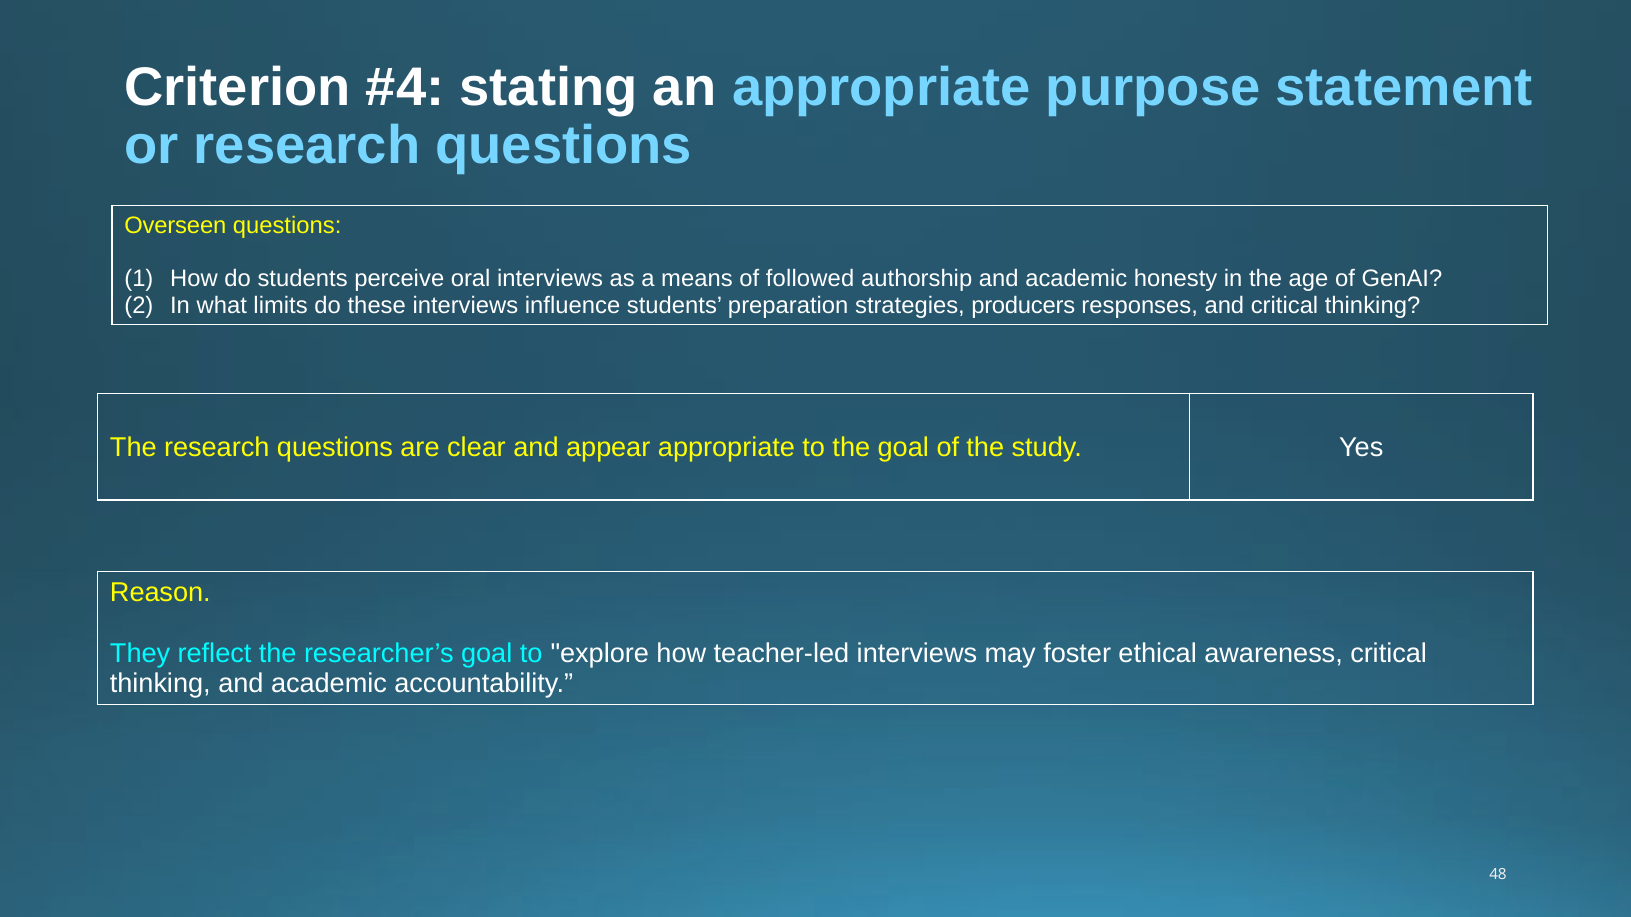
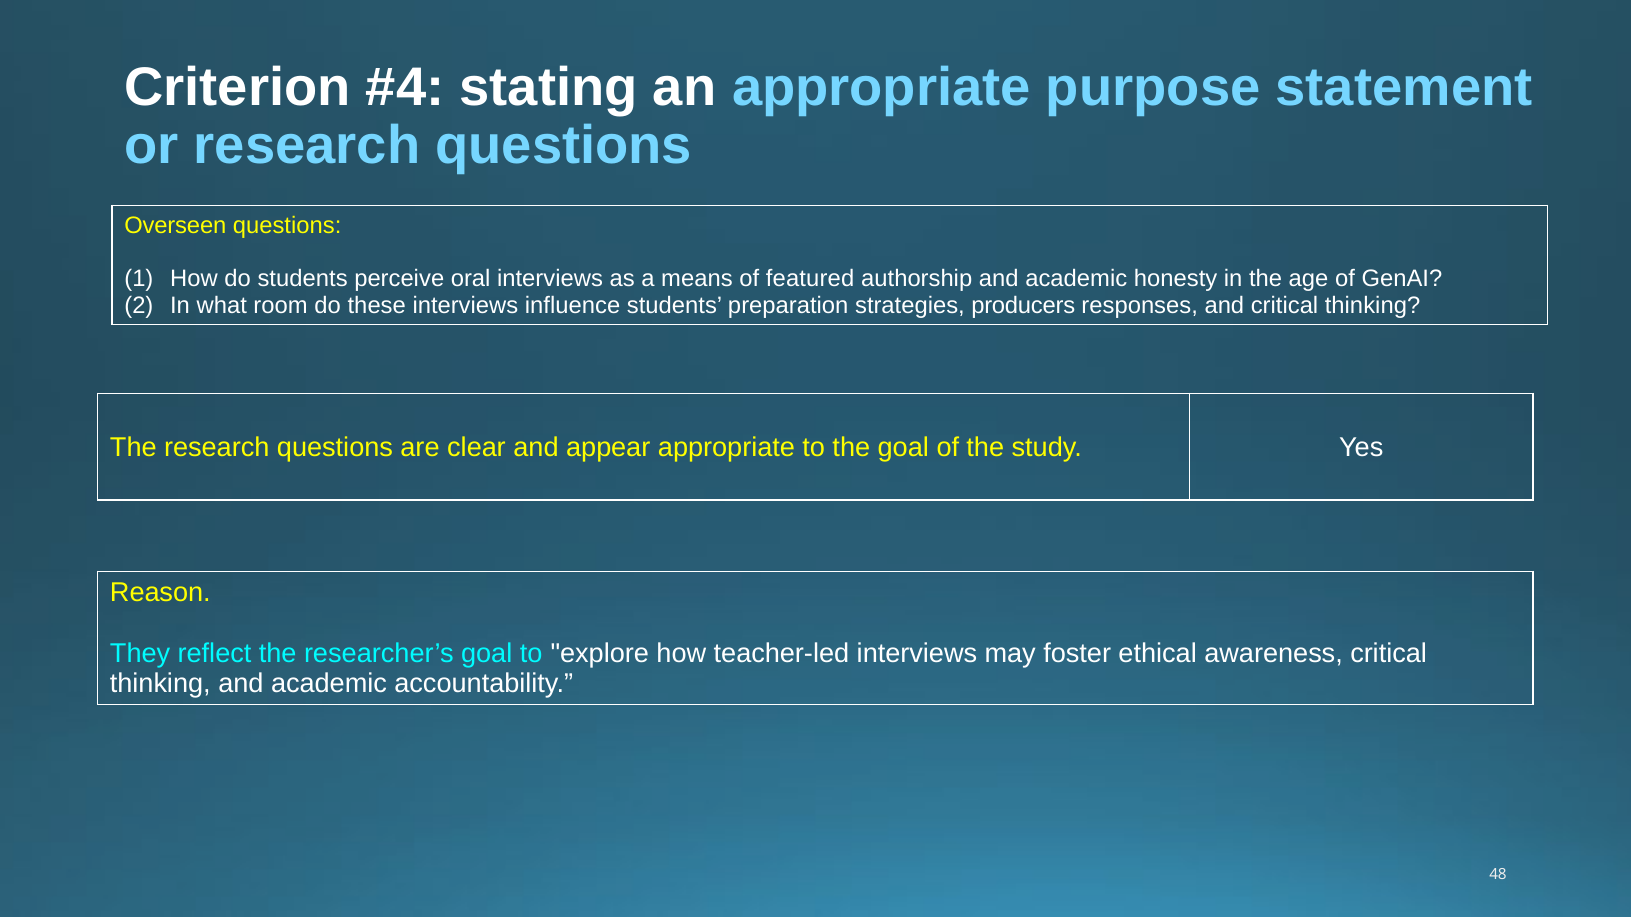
followed: followed -> featured (810, 279)
limits: limits -> room (281, 306)
